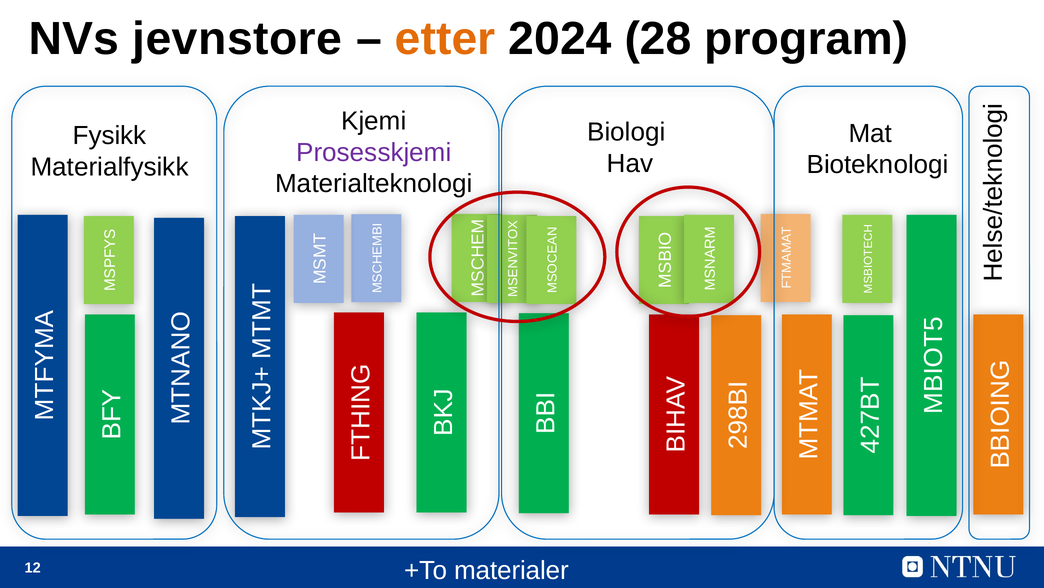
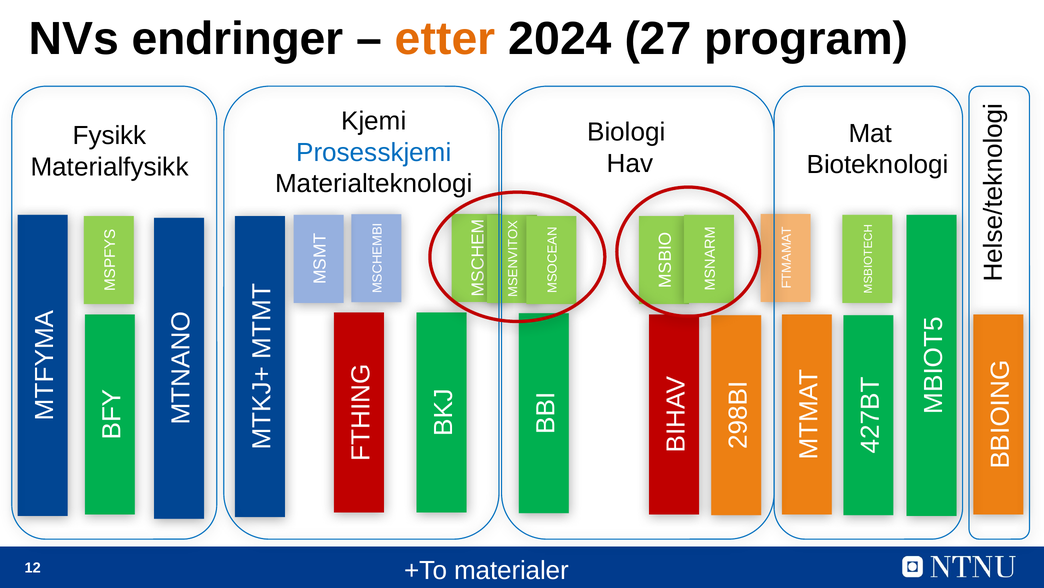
jevnstore: jevnstore -> endringer (238, 39)
28: 28 -> 27 (658, 39)
Prosesskjemi colour: purple -> blue (374, 152)
